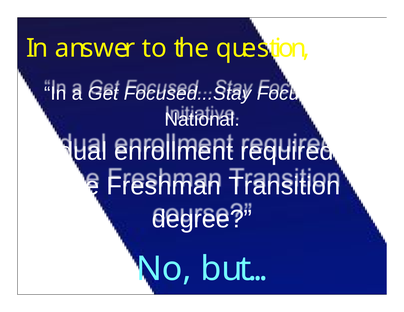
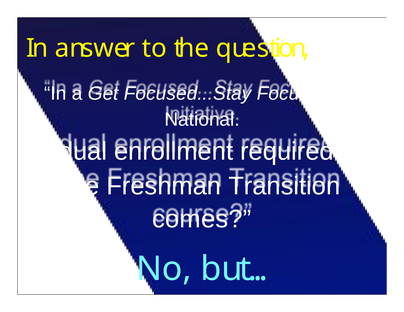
degree: degree -> comes (202, 219)
